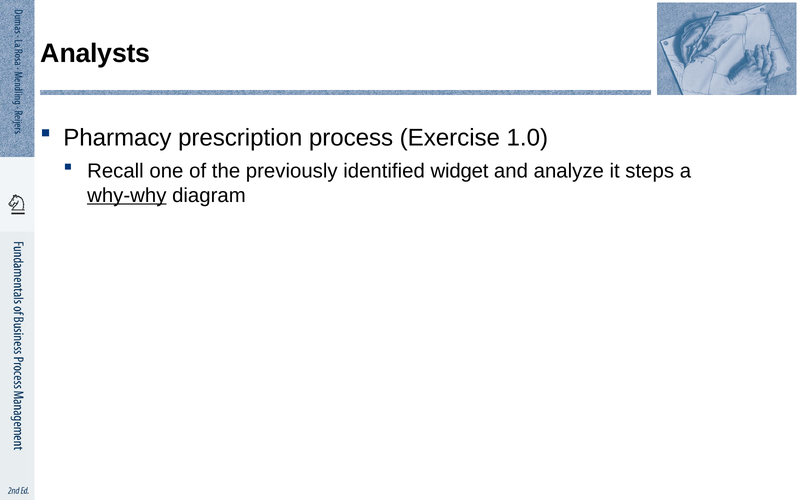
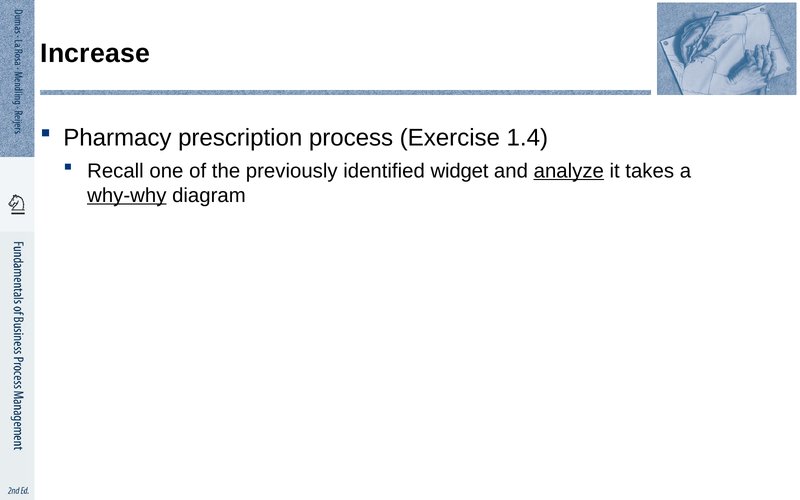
Analysts: Analysts -> Increase (95, 54)
1.0: 1.0 -> 1.4 (527, 138)
analyze underline: none -> present (569, 171)
steps: steps -> takes (650, 171)
